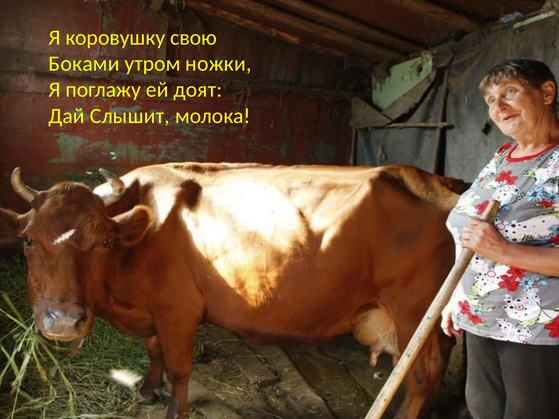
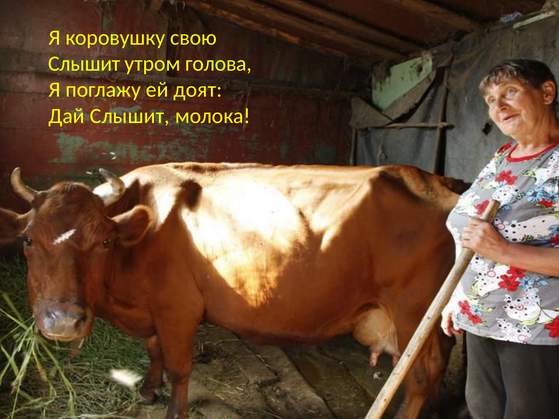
Боками: Боками -> Слышит (84, 64)
ножки: ножки -> голова (219, 64)
